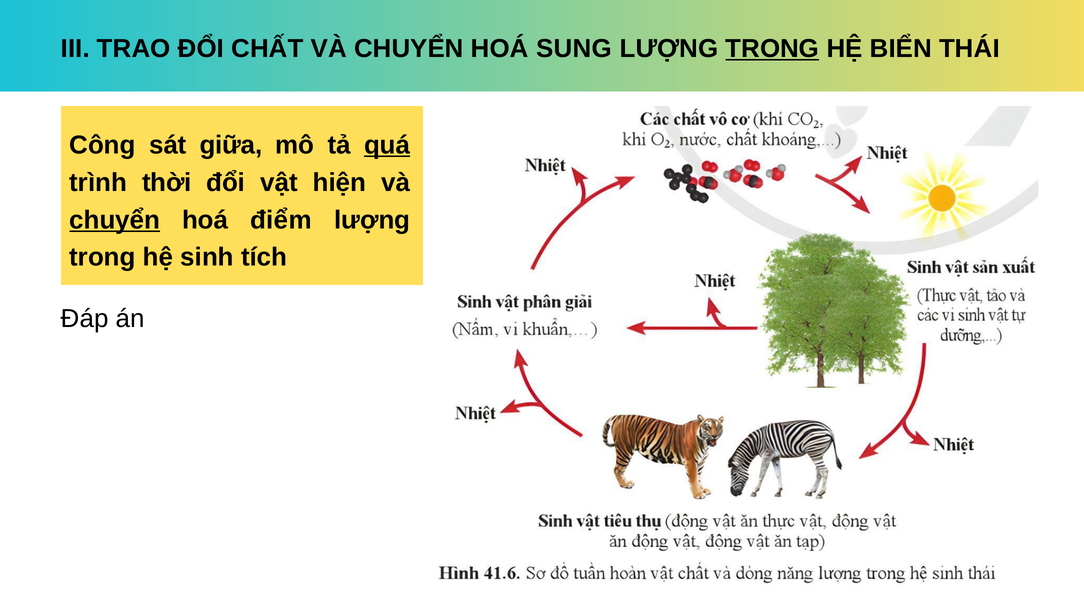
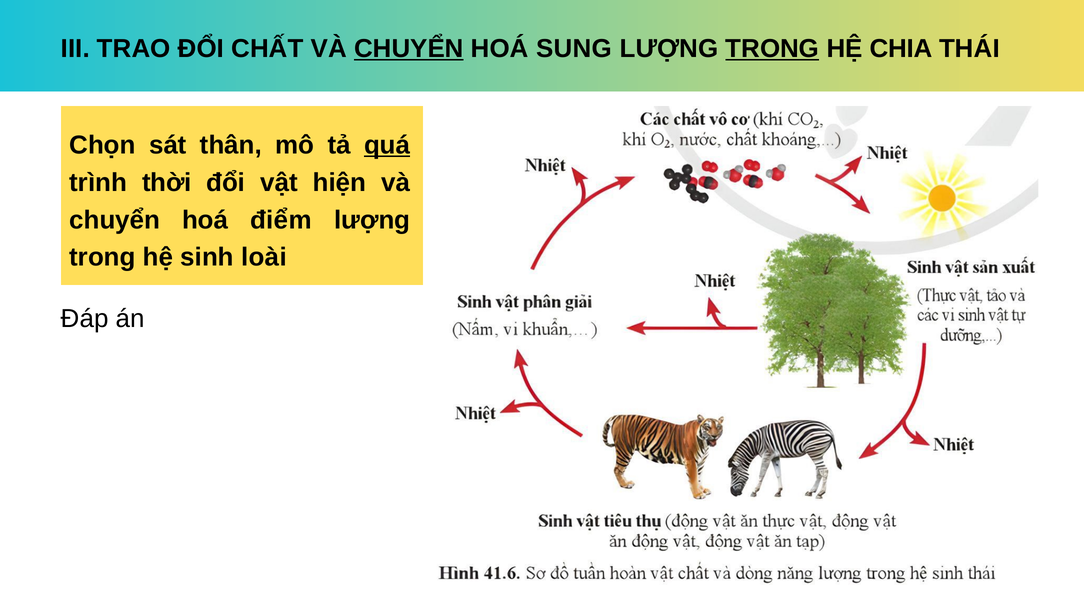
CHUYỂN underline: none -> present (409, 49)
BIỂN: BIỂN -> CHIA (901, 49)
Công: Công -> Chọn (103, 145)
giữa: giữa -> thân (231, 145)
chuyển underline: present -> none (115, 220)
tích: tích -> loài (264, 257)
